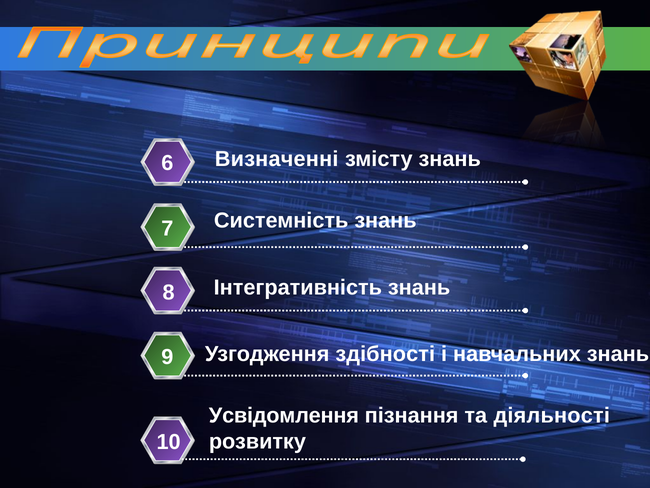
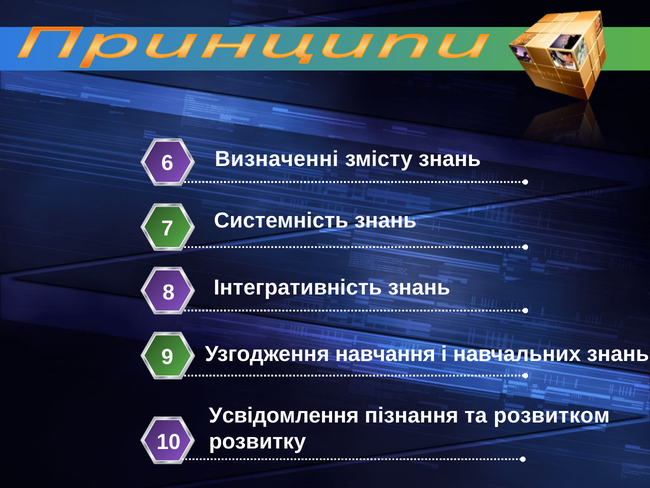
здібності: здібності -> навчання (385, 354)
діяльності: діяльності -> розвитком (552, 415)
